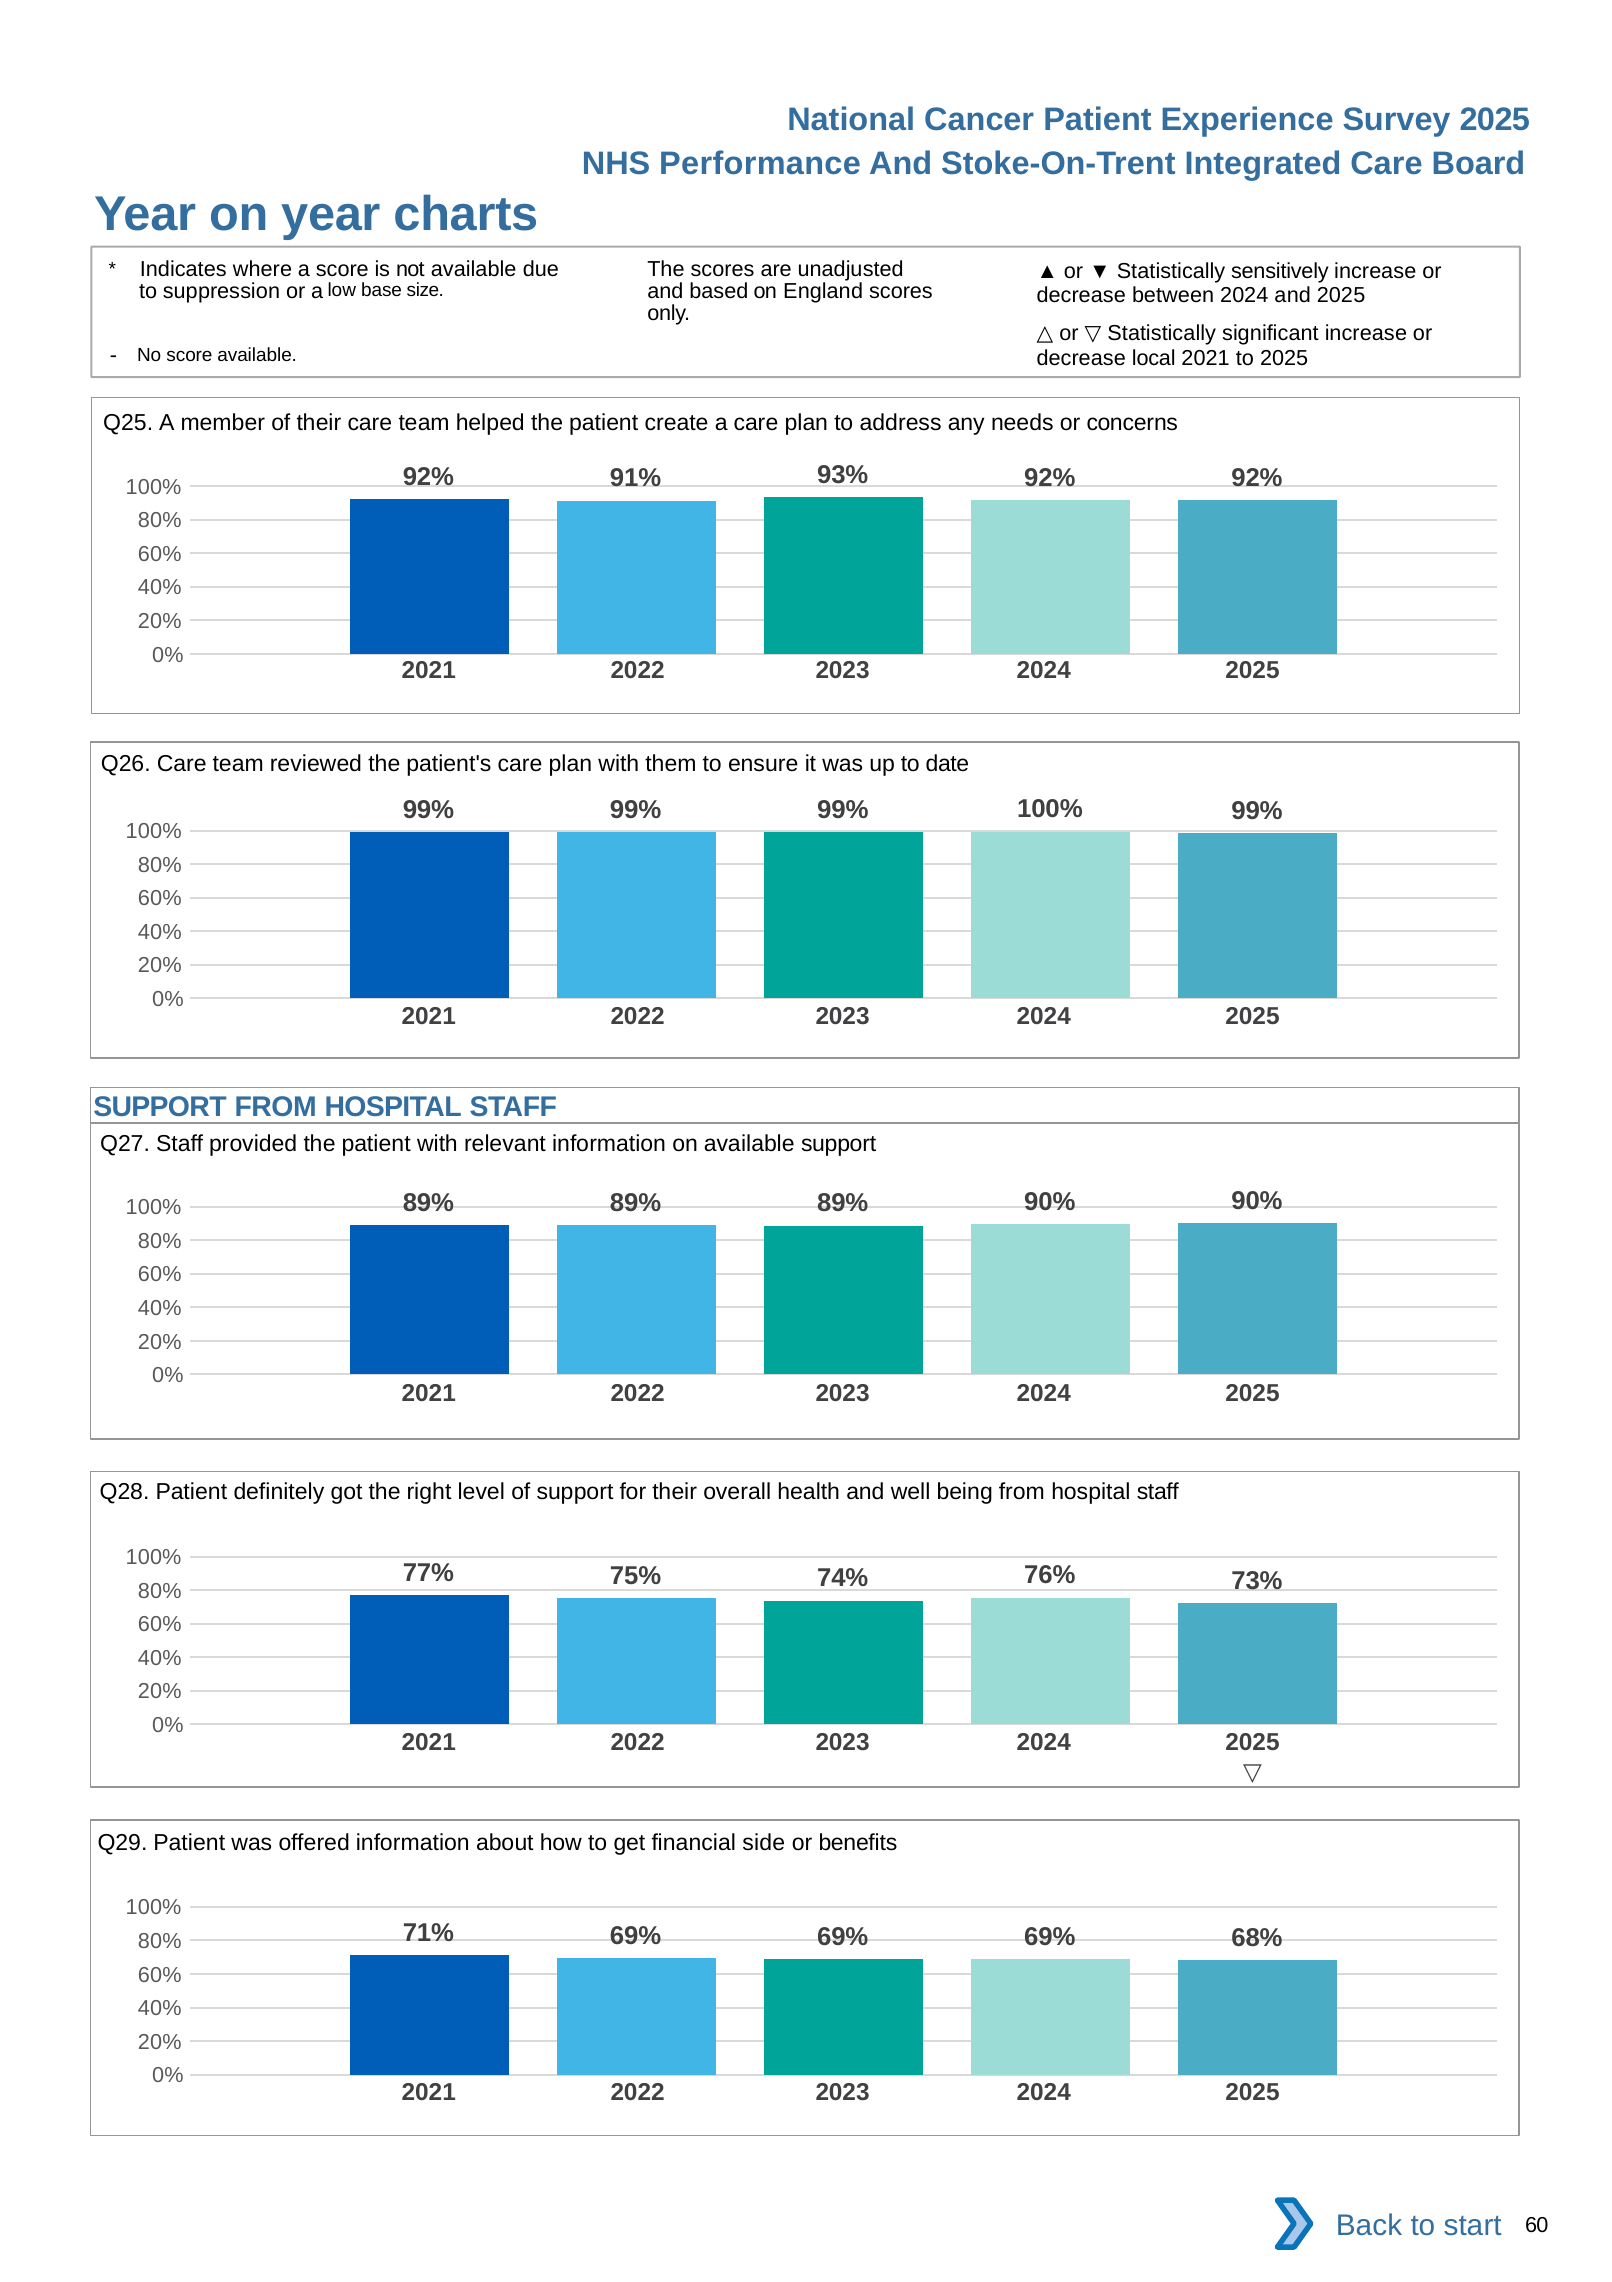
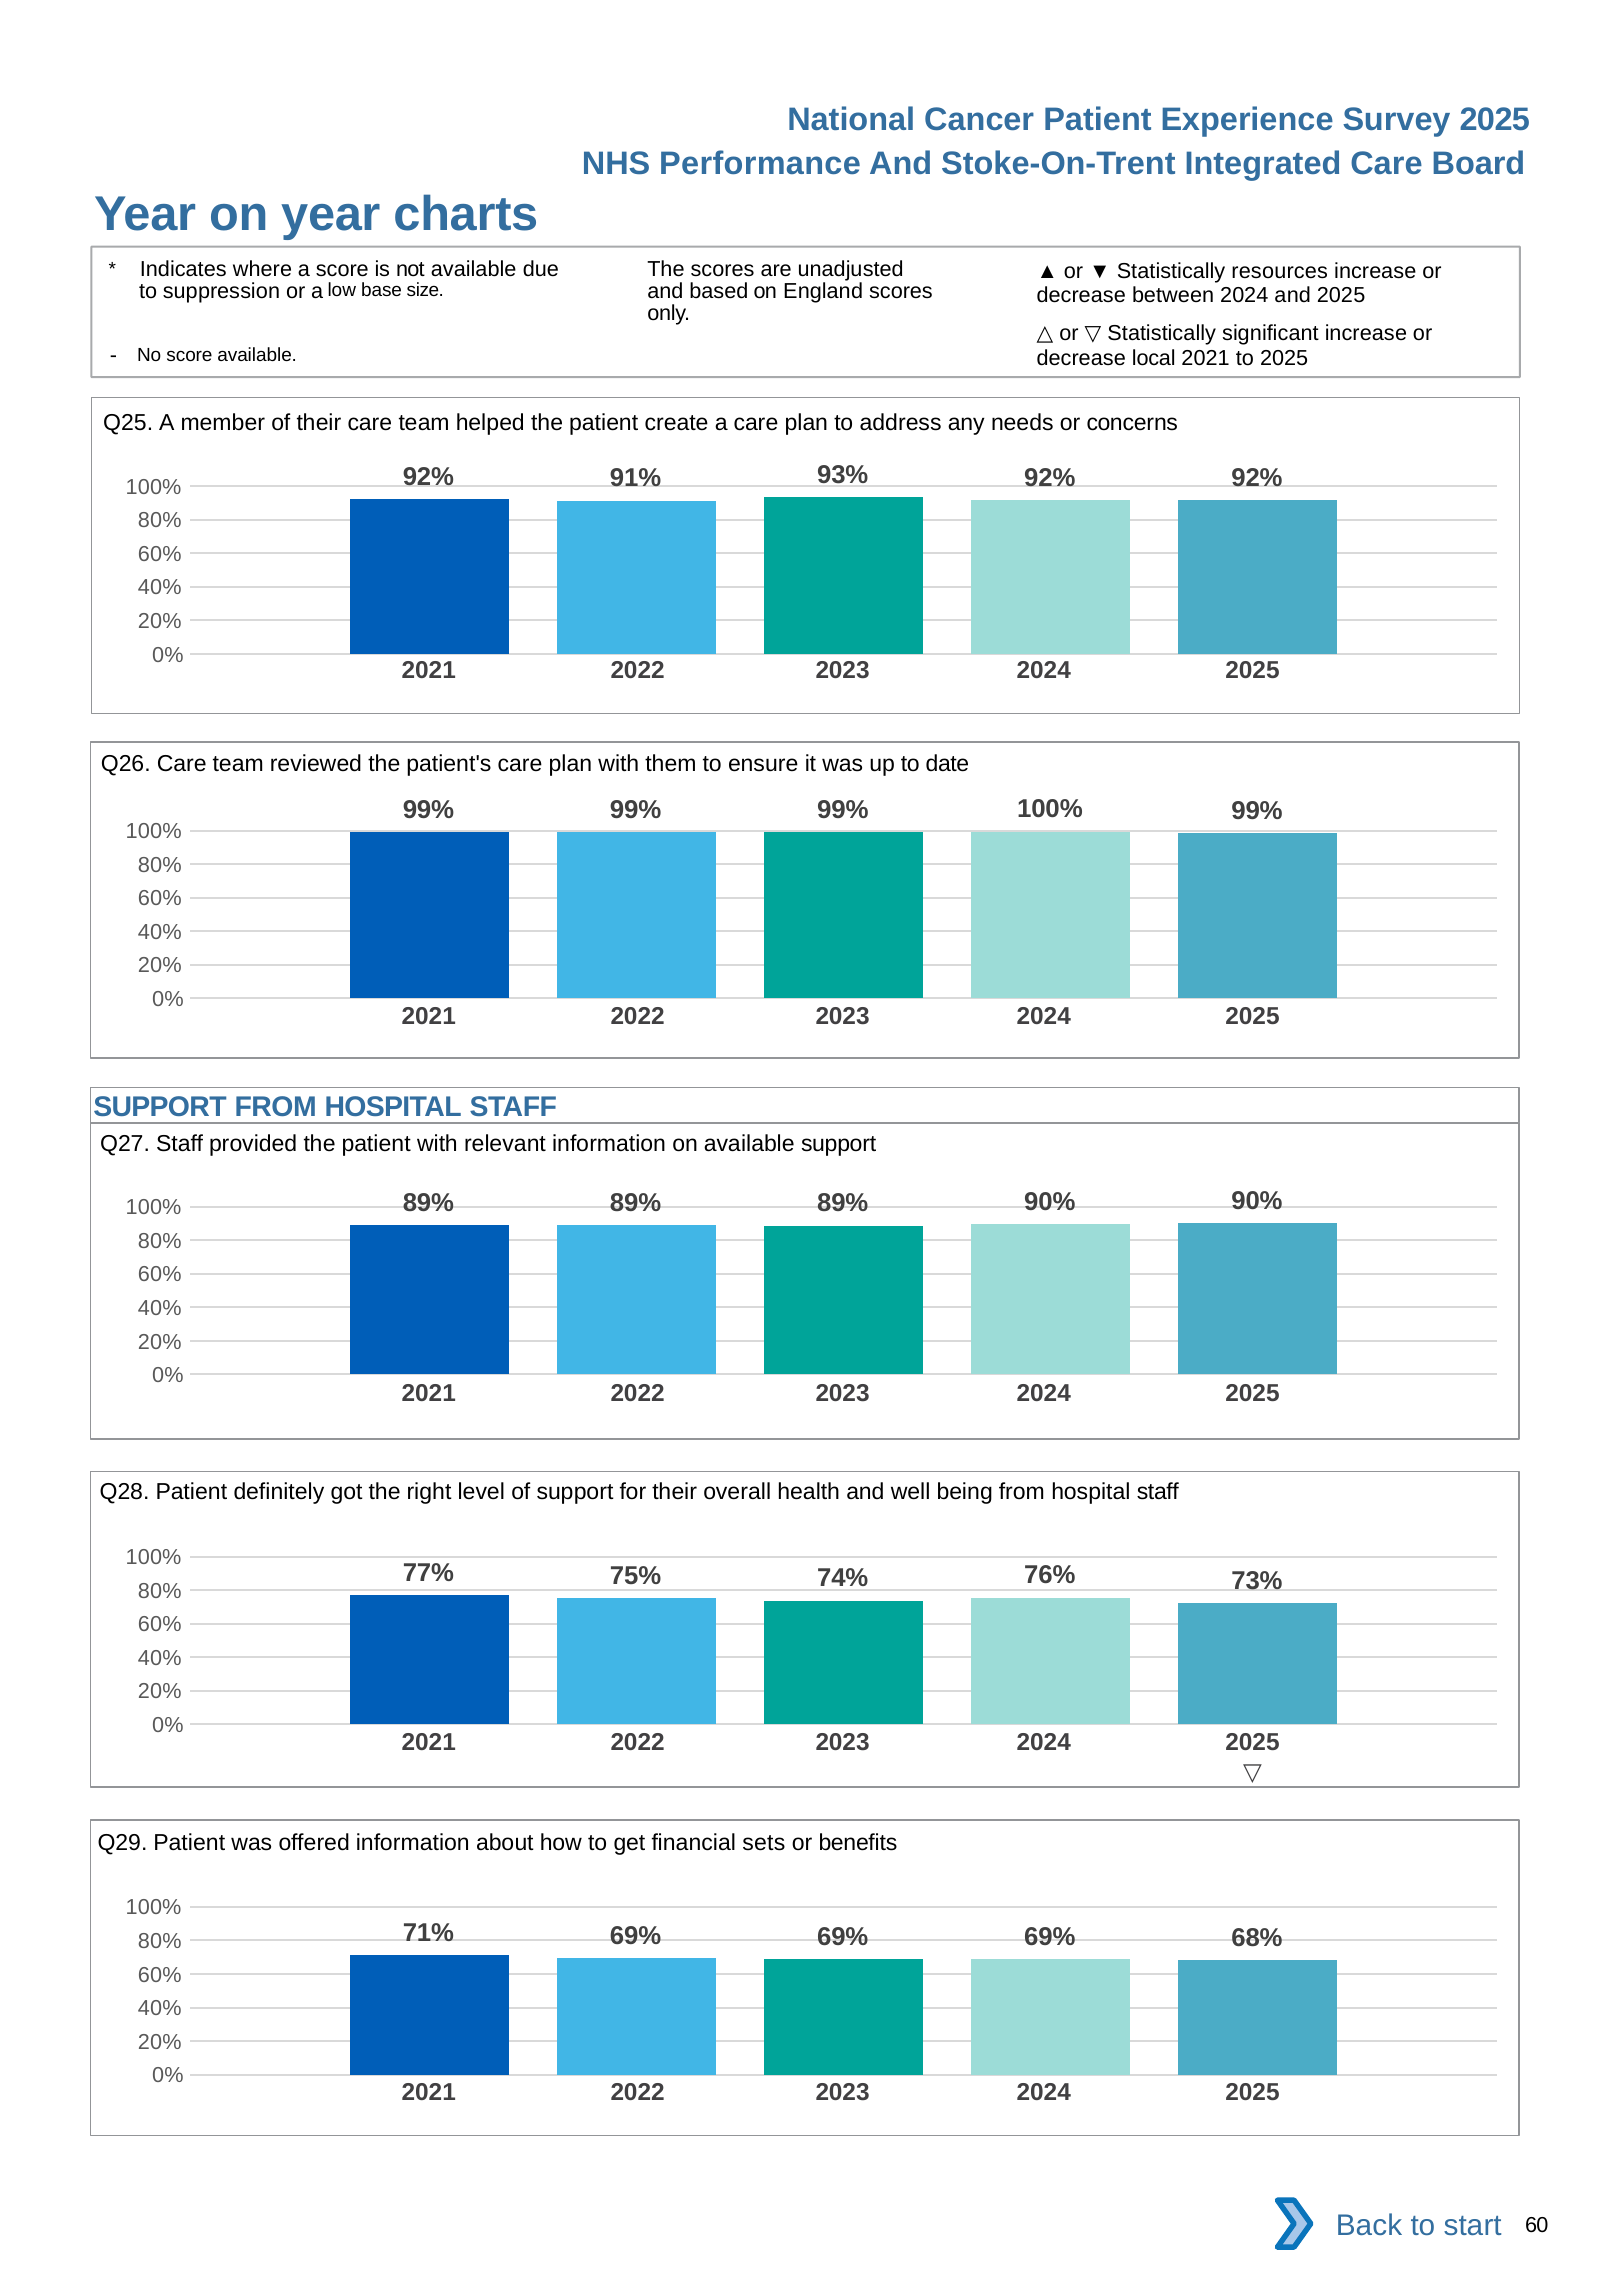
sensitively: sensitively -> resources (1280, 271)
side: side -> sets (764, 1843)
